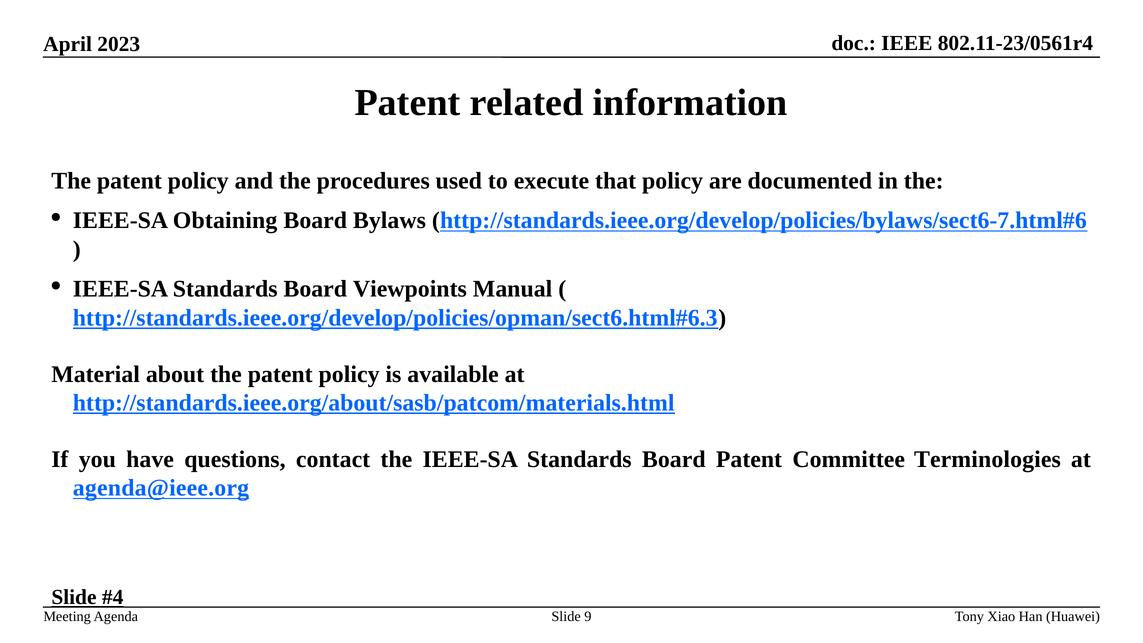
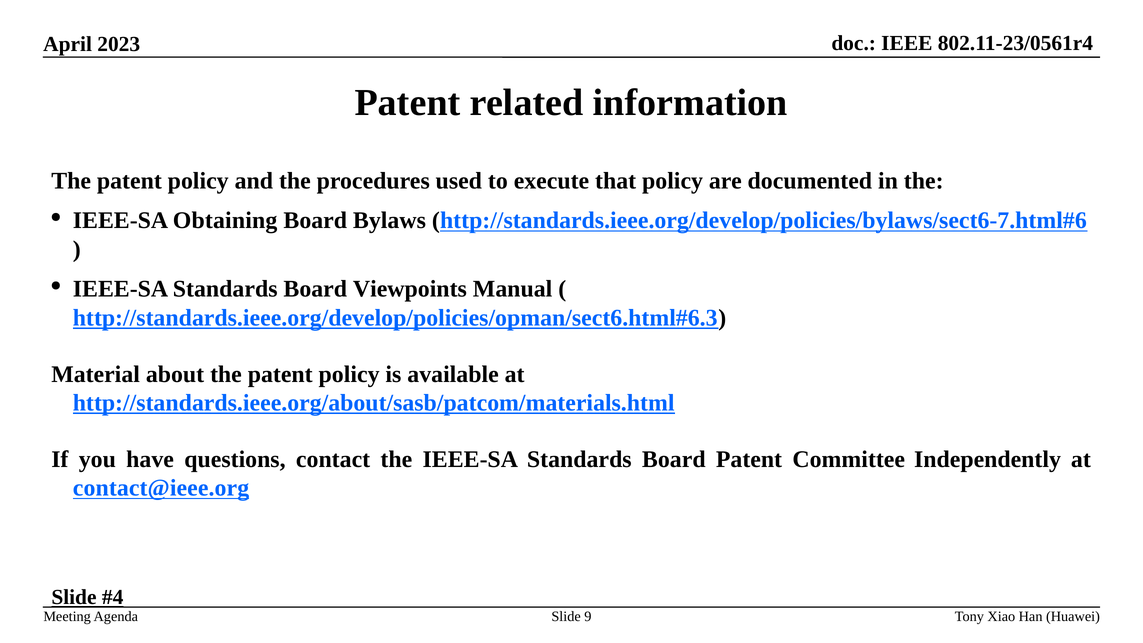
Terminologies: Terminologies -> Independently (988, 459)
agenda@ieee.org: agenda@ieee.org -> contact@ieee.org (161, 488)
